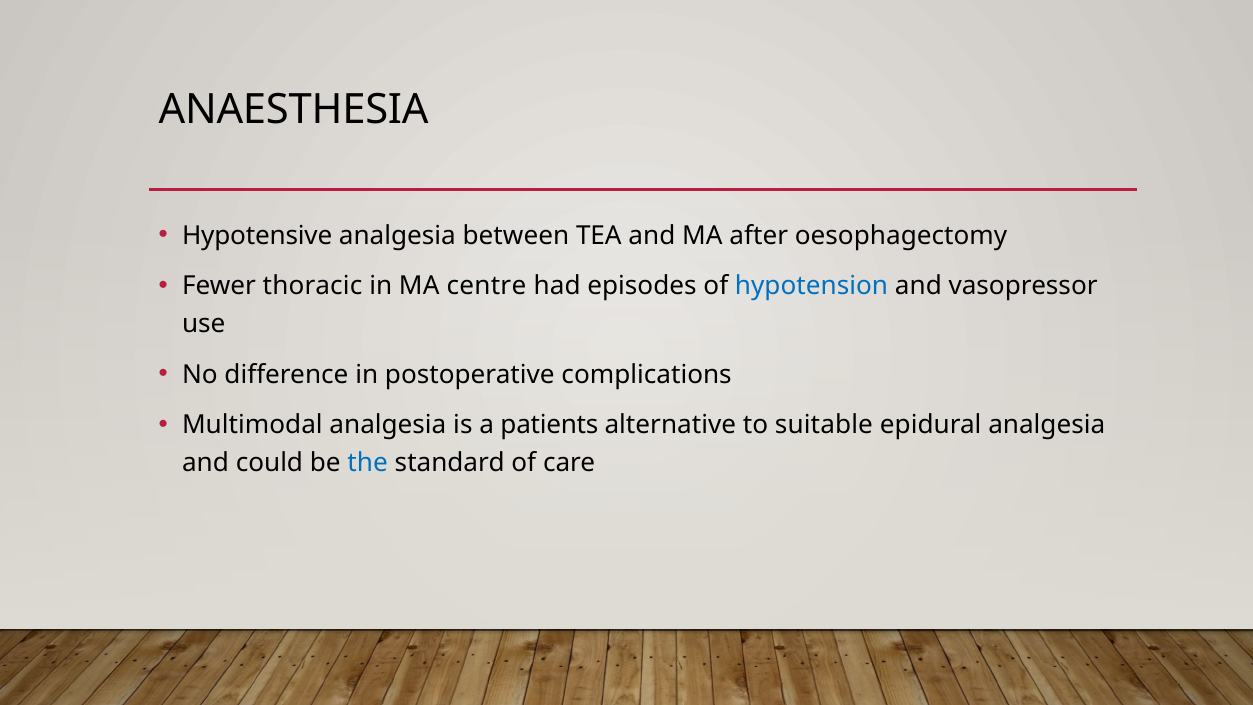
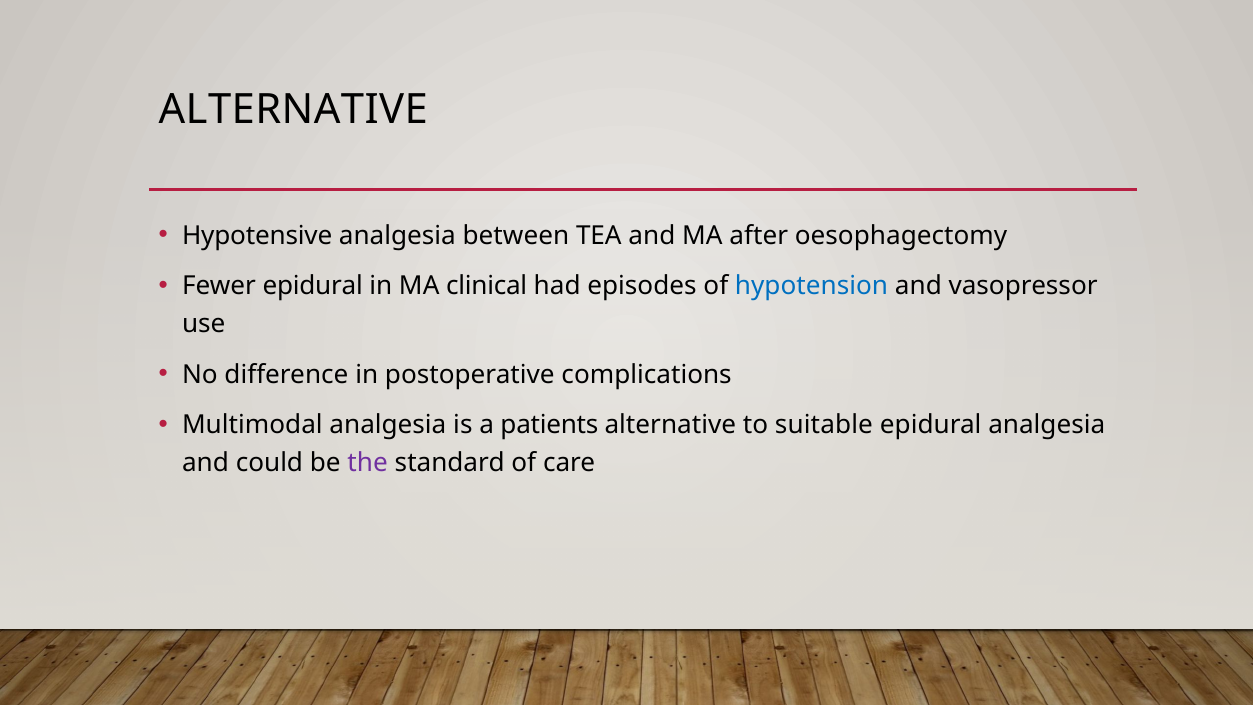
ANAESTHESIA: ANAESTHESIA -> ALTERNATIVE (293, 110)
Fewer thoracic: thoracic -> epidural (313, 286)
centre: centre -> clinical (487, 286)
the colour: blue -> purple (368, 463)
